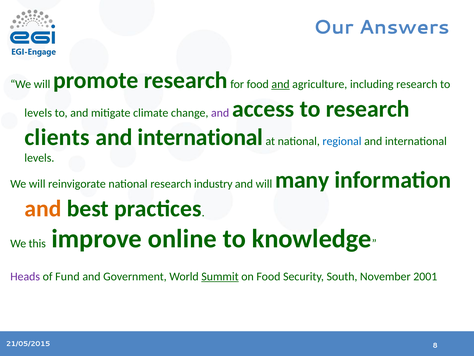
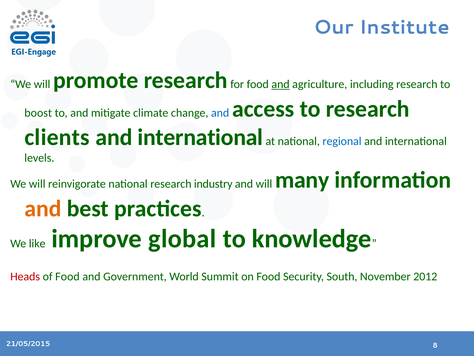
Answers: Answers -> Institute (404, 27)
levels: levels -> boost (38, 113)
and colour: purple -> blue (220, 113)
this: this -> like (37, 243)
online: online -> global (182, 238)
Heads colour: purple -> red (25, 276)
of Fund: Fund -> Food (67, 276)
Summit underline: present -> none (220, 276)
2001: 2001 -> 2012 (425, 276)
